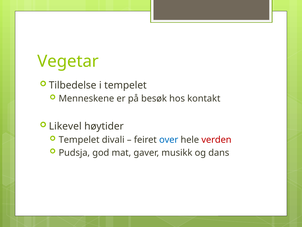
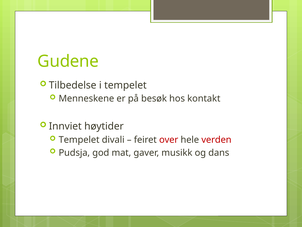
Vegetar: Vegetar -> Gudene (68, 61)
Likevel: Likevel -> Innviet (65, 126)
over colour: blue -> red (169, 139)
